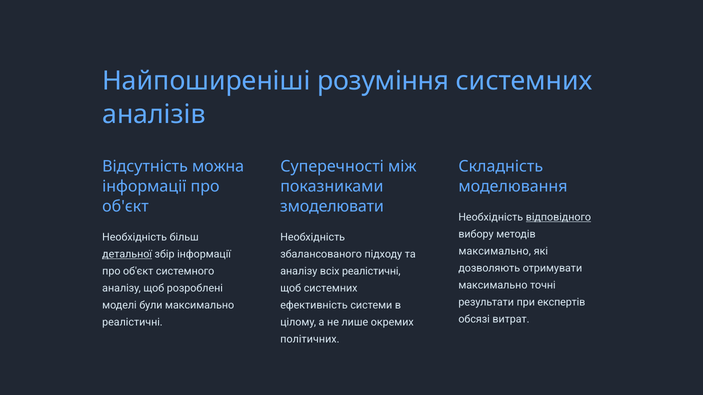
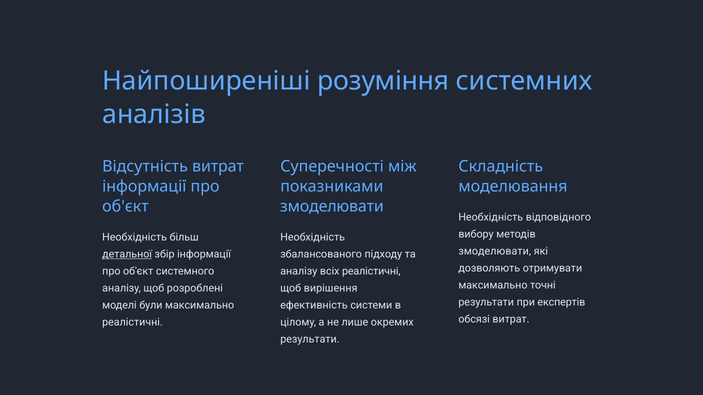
Відсутність можна: можна -> витрат (218, 167)
відповідного underline: present -> none (558, 217)
максимально: максимально -> змоделювати (495, 251)
щоб системних: системних -> вирішення (331, 289)
політичних: політичних -> результати (310, 340)
